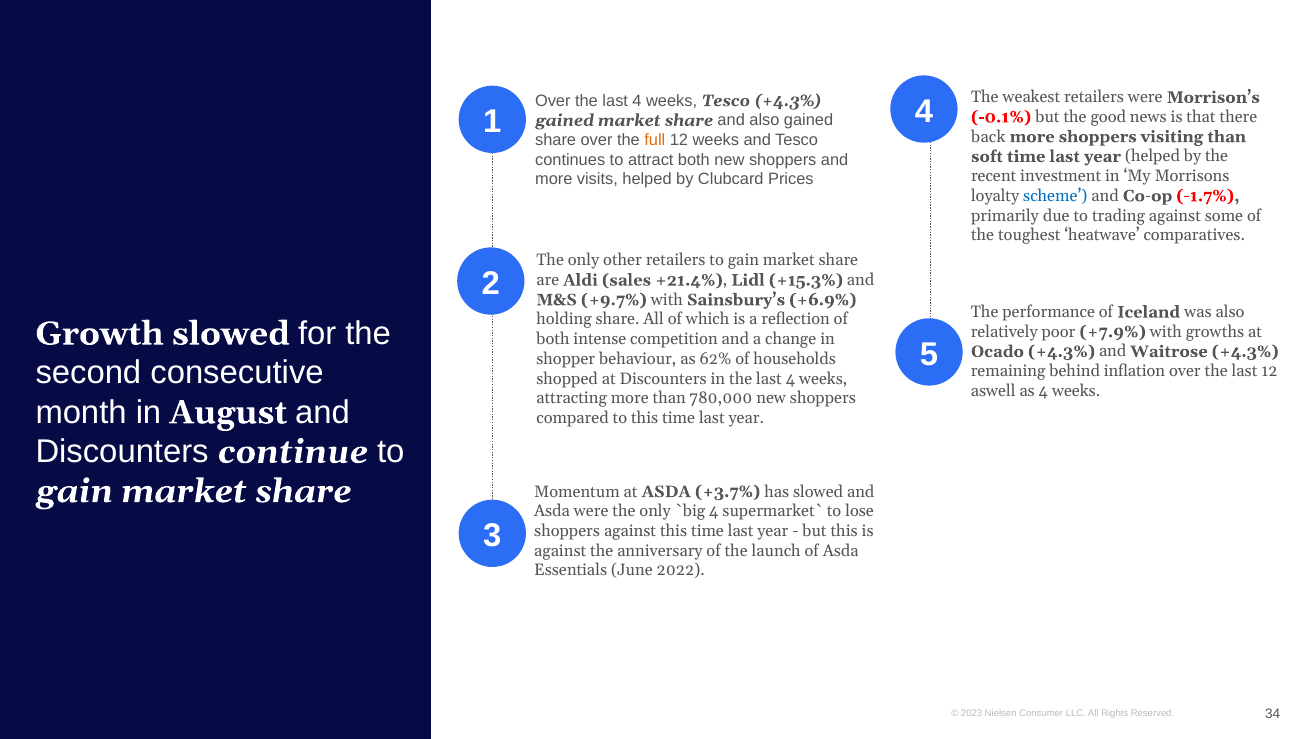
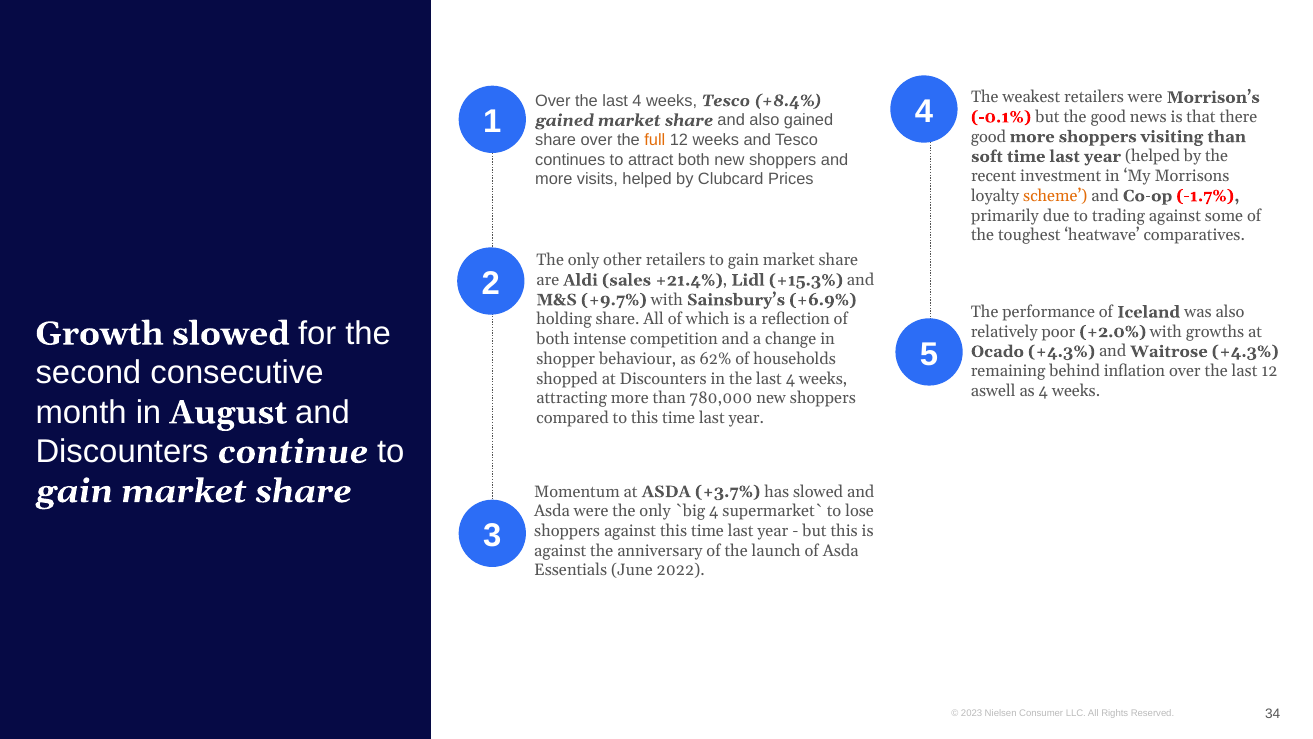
Tesco +4.3%: +4.3% -> +8.4% (788, 101)
back: back -> good (988, 137)
scheme colour: blue -> orange (1055, 196)
+7.9%: +7.9% -> +2.0% (1113, 332)
